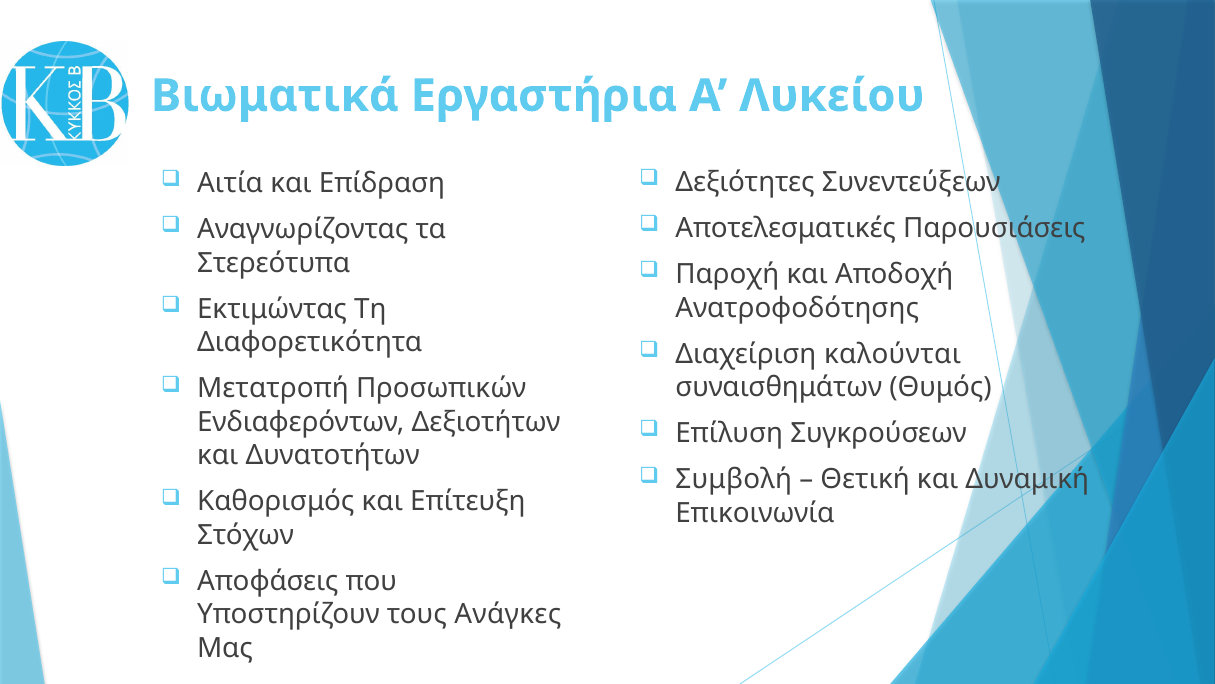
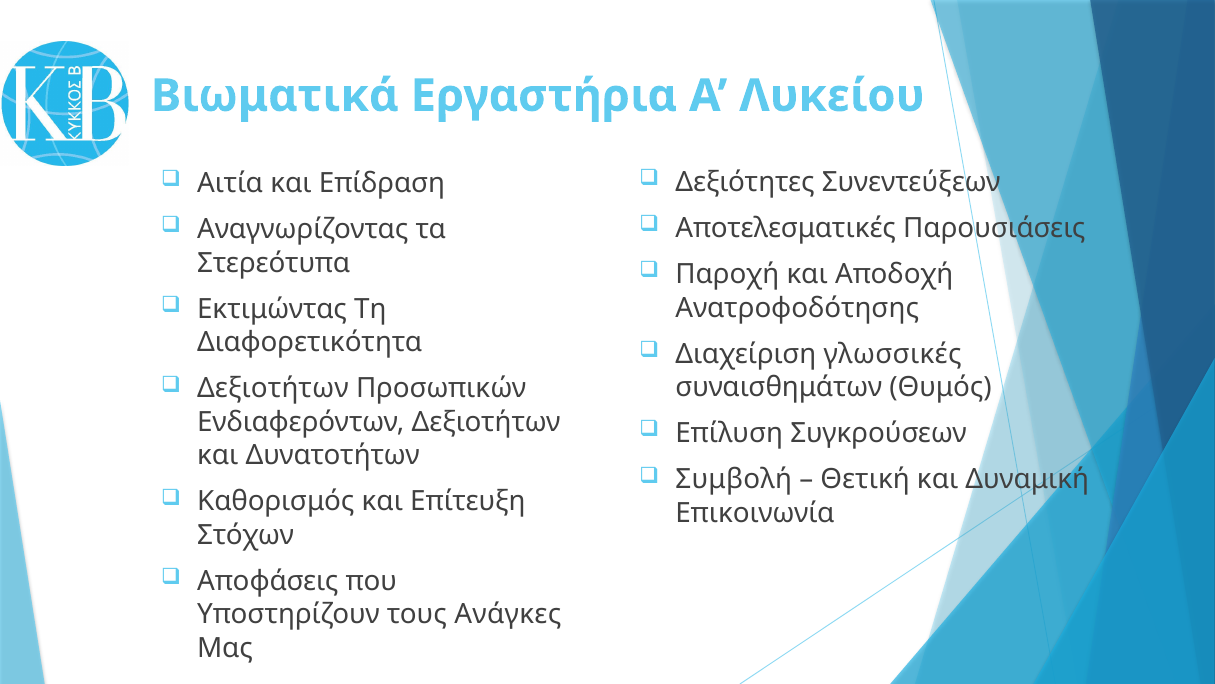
καλούνται: καλούνται -> γλωσσικές (893, 354)
Μετατροπή: Μετατροπή -> Δεξιοτήτων (273, 388)
